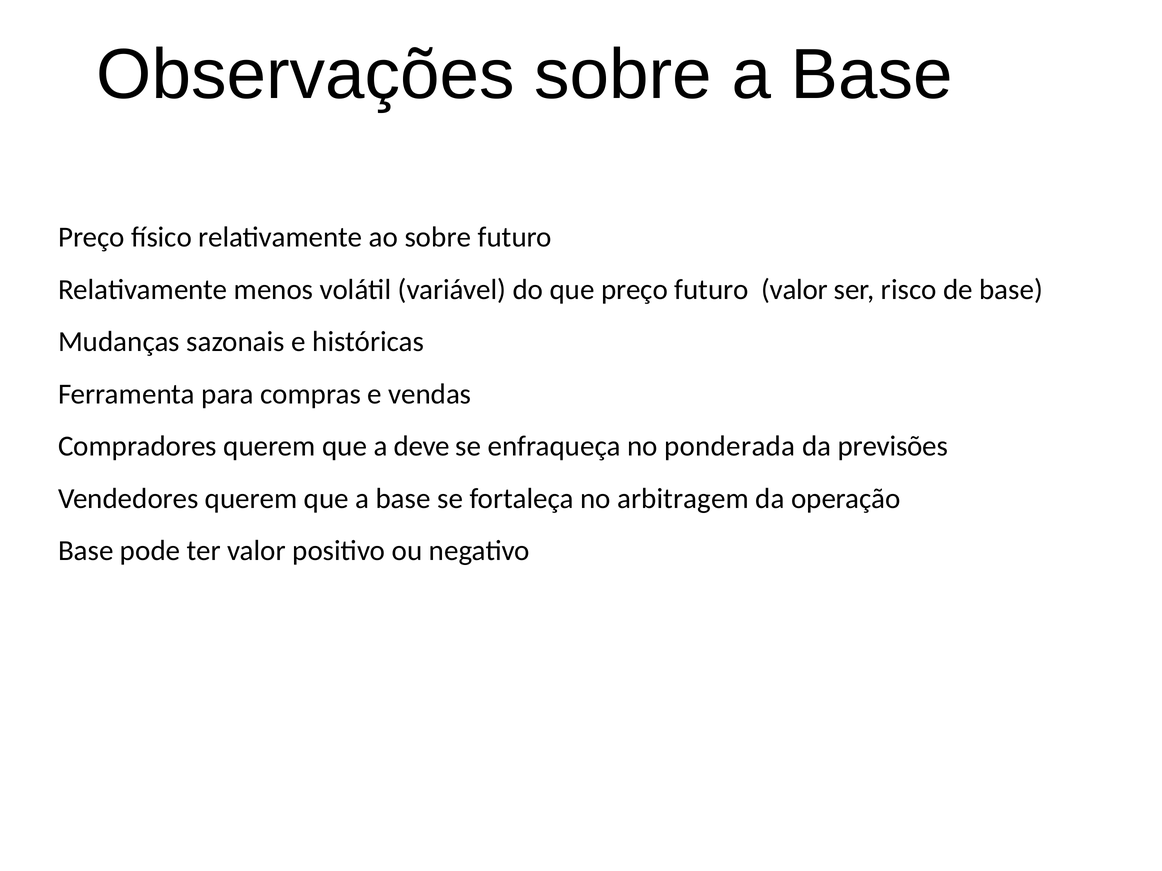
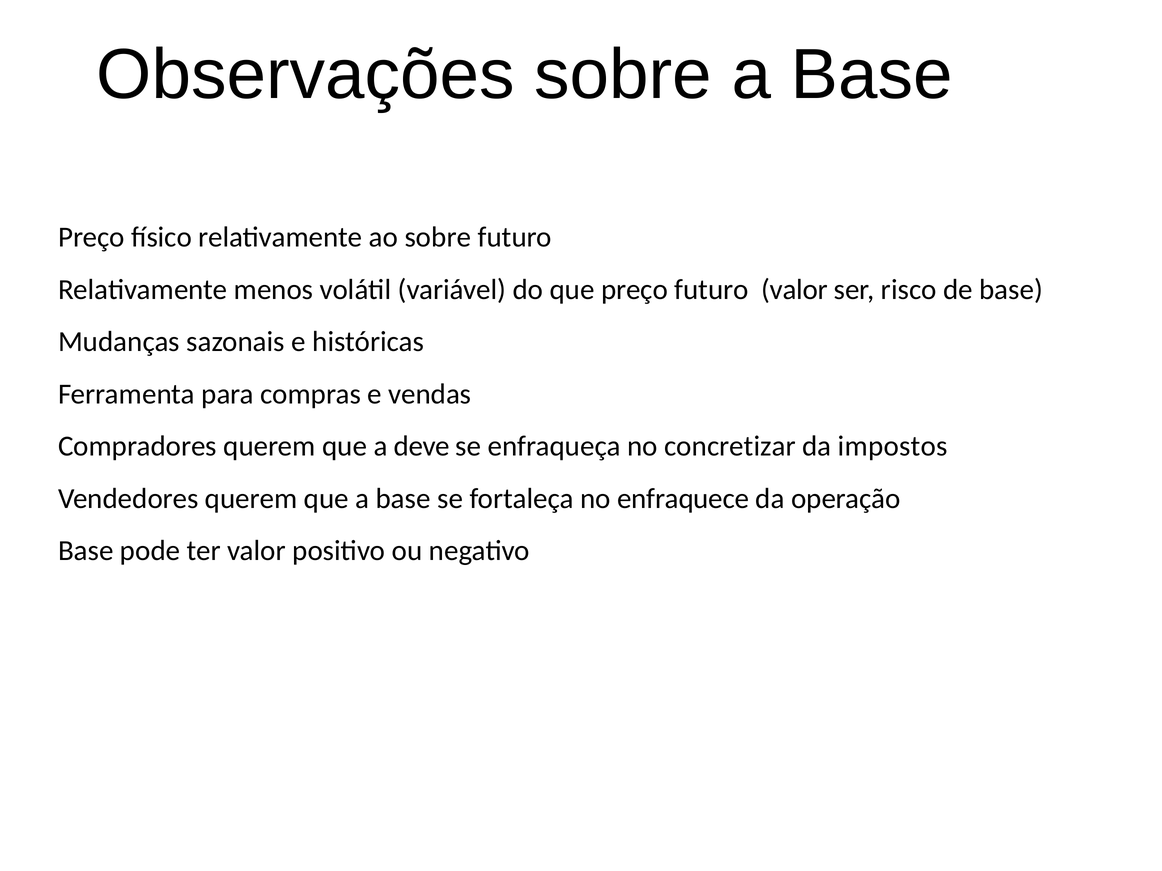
ponderada: ponderada -> concretizar (730, 447)
previsões: previsões -> impostos (893, 447)
arbitragem: arbitragem -> enfraquece (683, 499)
